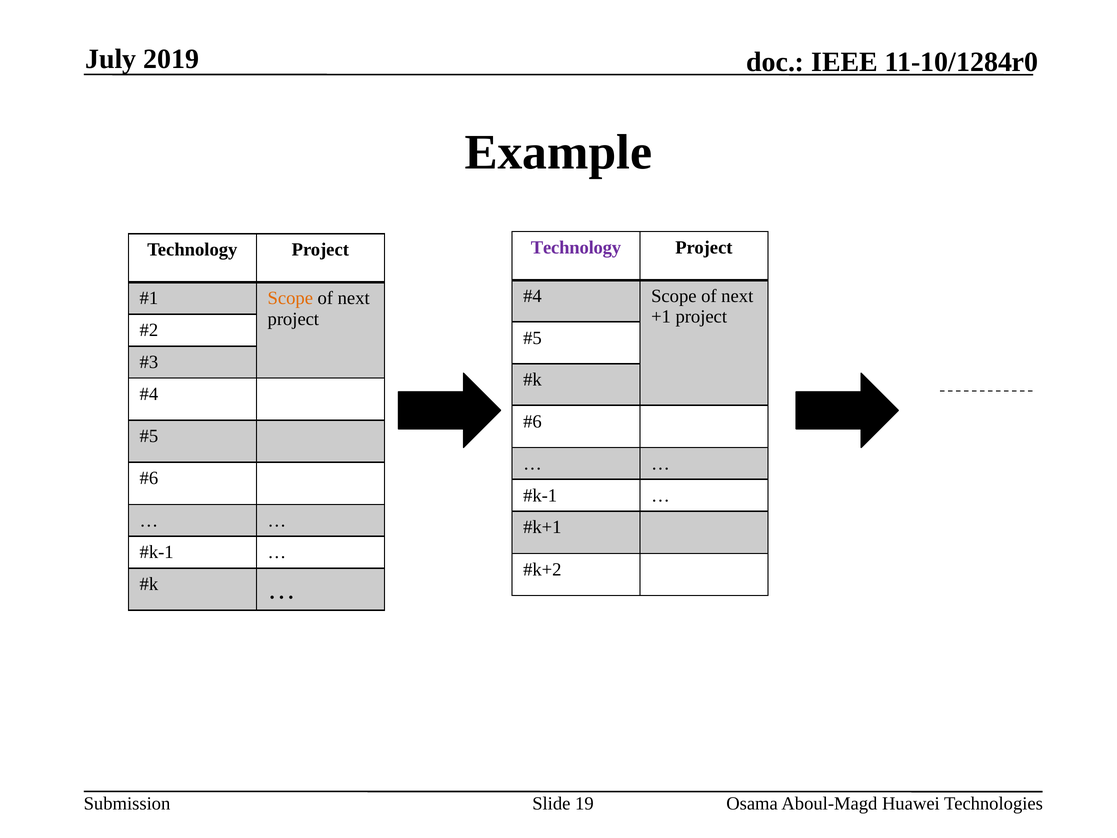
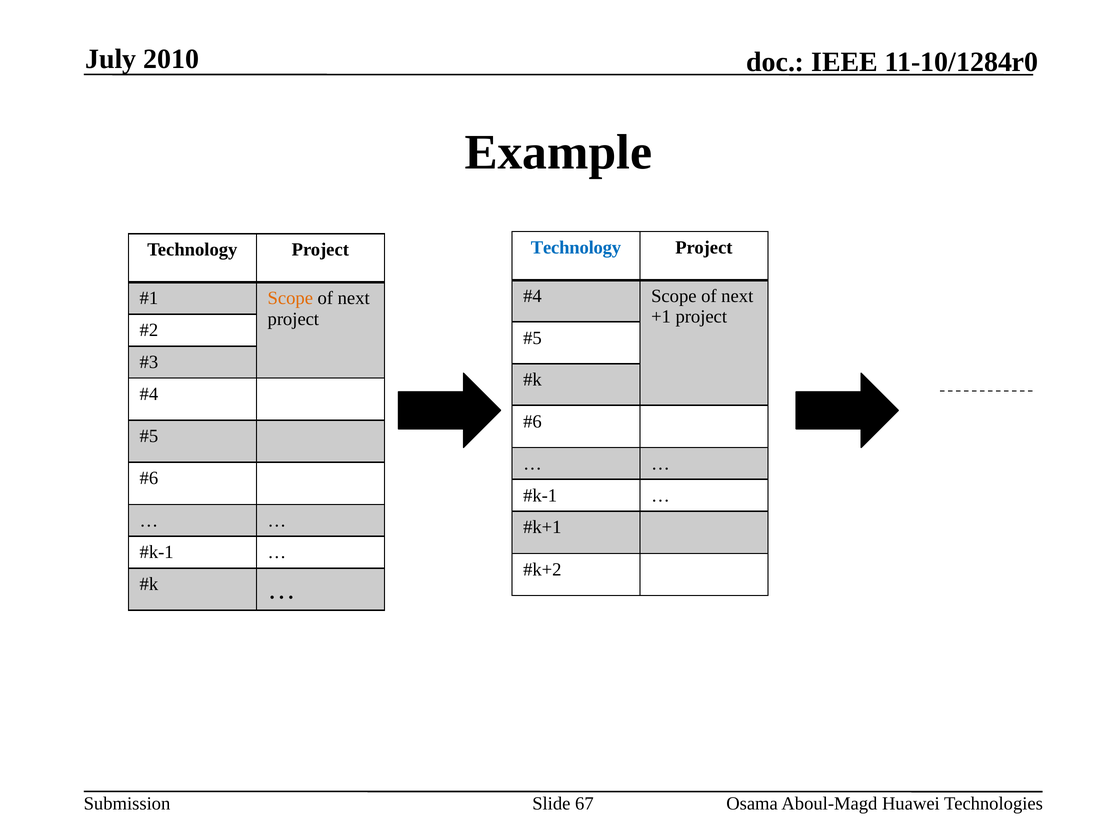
2019: 2019 -> 2010 (171, 59)
Technology colour: purple -> blue (576, 247)
19: 19 -> 67 (584, 803)
